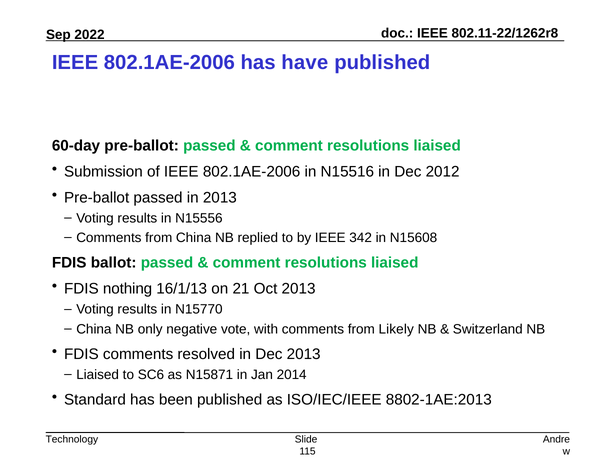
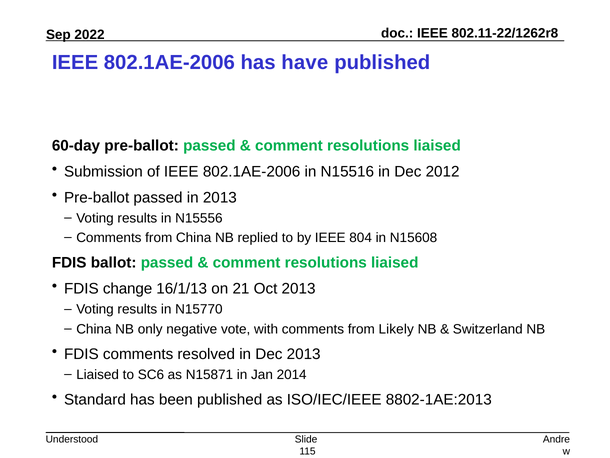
342: 342 -> 804 (361, 238)
nothing: nothing -> change (128, 288)
Technology: Technology -> Understood (72, 439)
